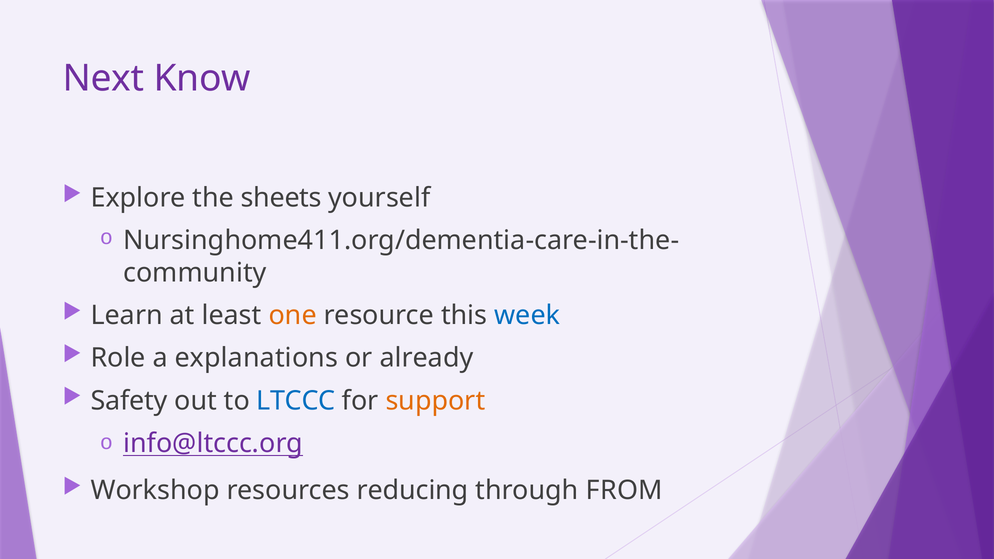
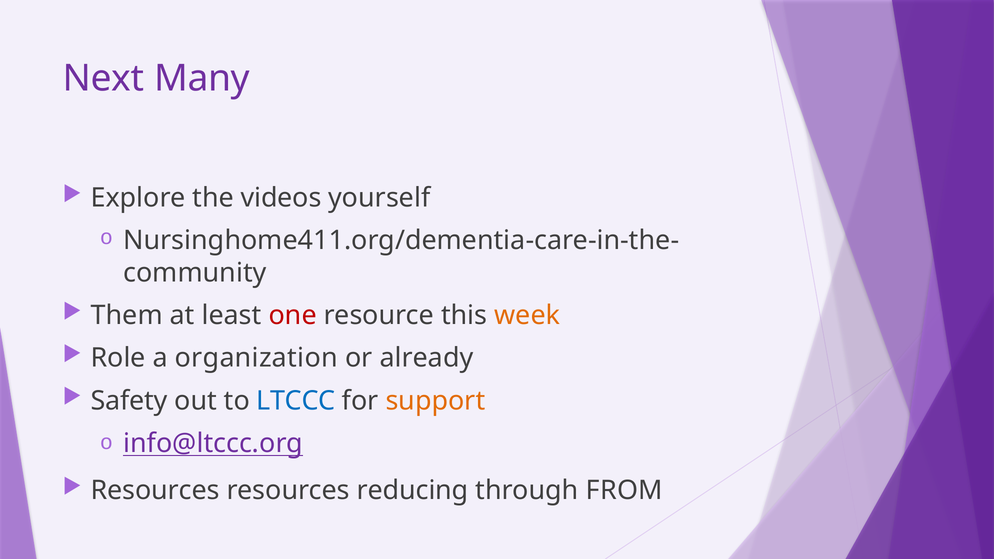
Know: Know -> Many (202, 78)
sheets: sheets -> videos (281, 198)
Learn: Learn -> Them (127, 315)
one colour: orange -> red (293, 315)
week colour: blue -> orange (527, 315)
explanations: explanations -> organization (256, 358)
Workshop: Workshop -> Resources (155, 491)
